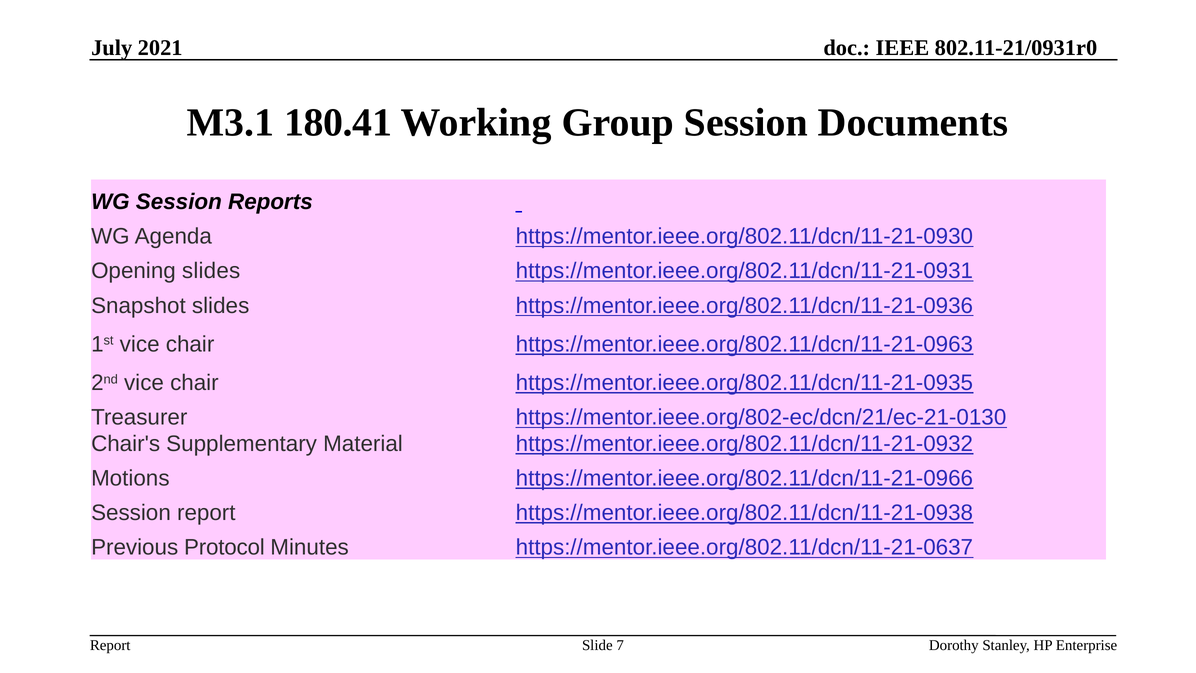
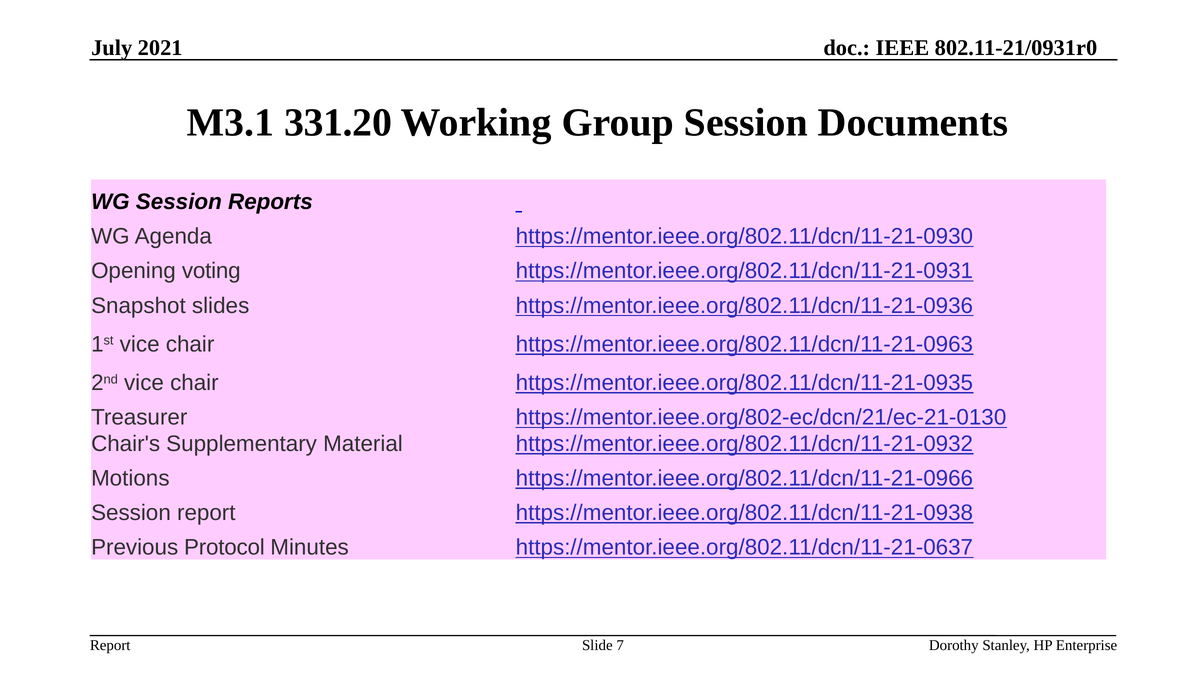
180.41: 180.41 -> 331.20 (338, 122)
Opening slides: slides -> voting (211, 271)
